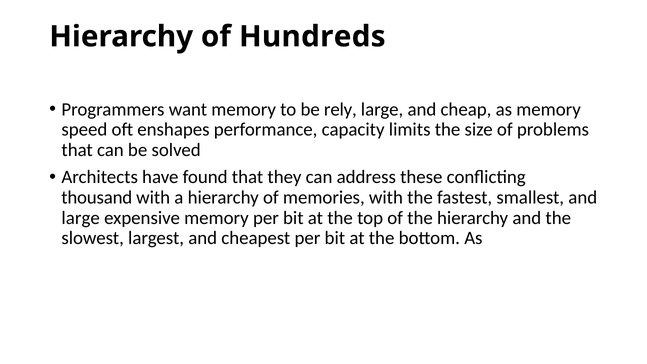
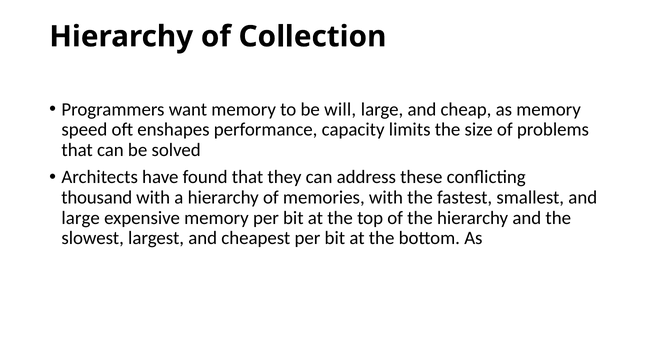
Hundreds: Hundreds -> Collection (312, 37)
rely: rely -> will (340, 109)
